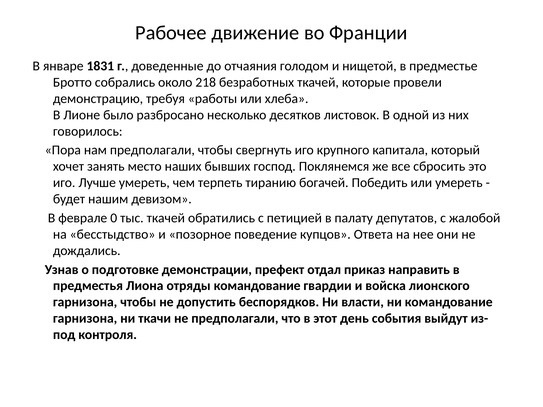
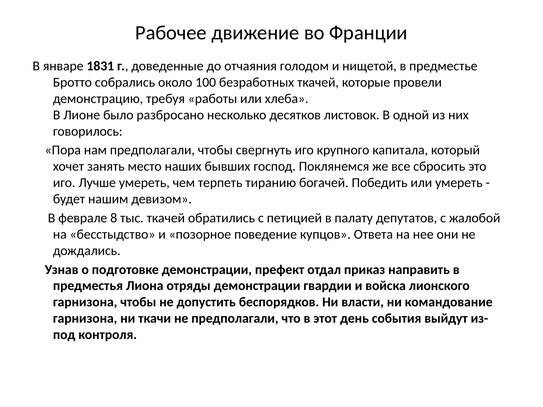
218: 218 -> 100 (206, 82)
0: 0 -> 8 (114, 218)
отряды командование: командование -> демонстрации (257, 286)
